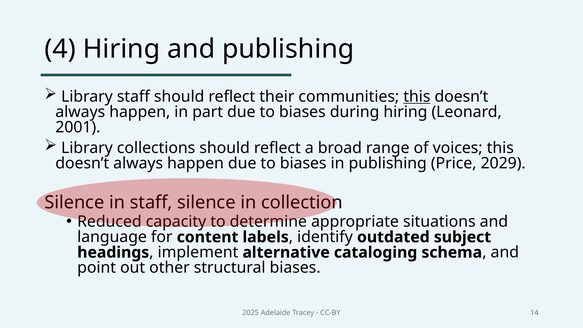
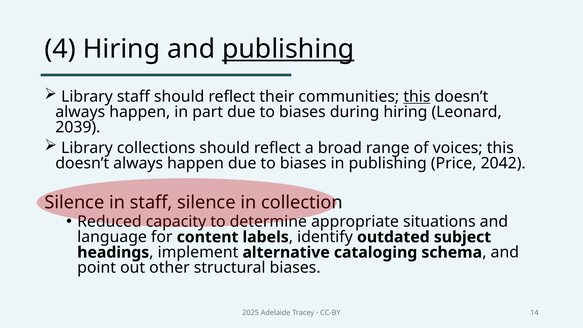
publishing underline: none -> present (288, 49)
2001: 2001 -> 2039 (78, 127)
2029: 2029 -> 2042 (503, 163)
